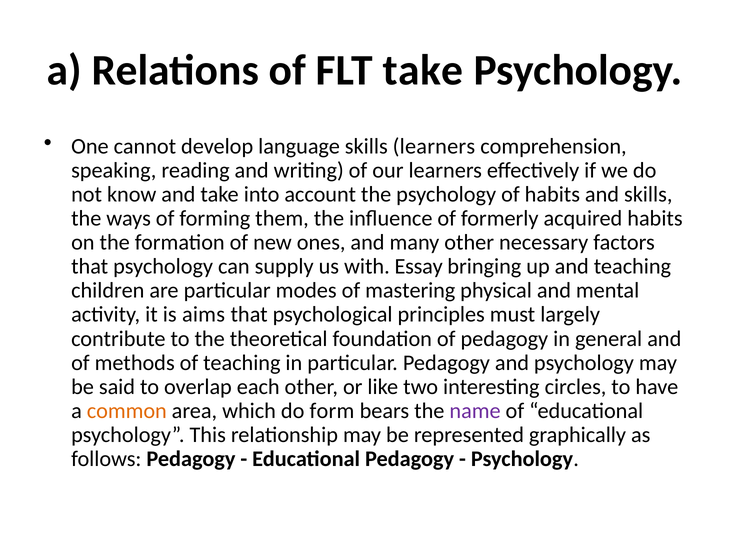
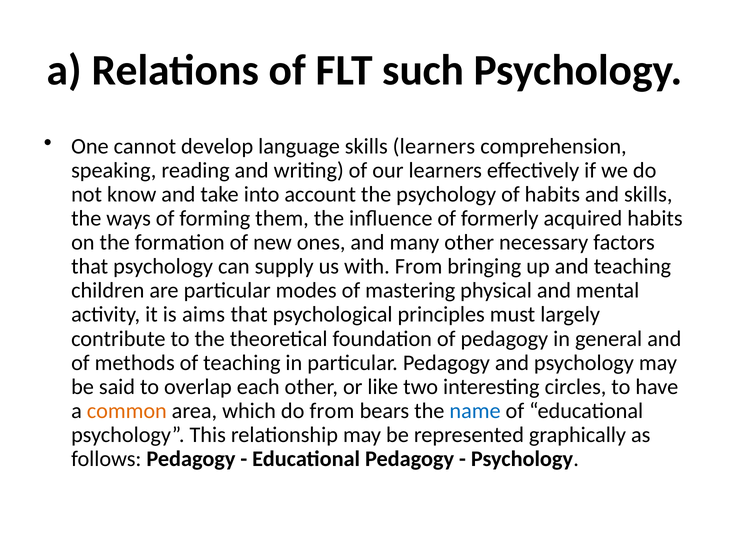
FLT take: take -> such (423, 71)
with Essay: Essay -> From (419, 267)
do form: form -> from (332, 411)
name colour: purple -> blue (475, 411)
